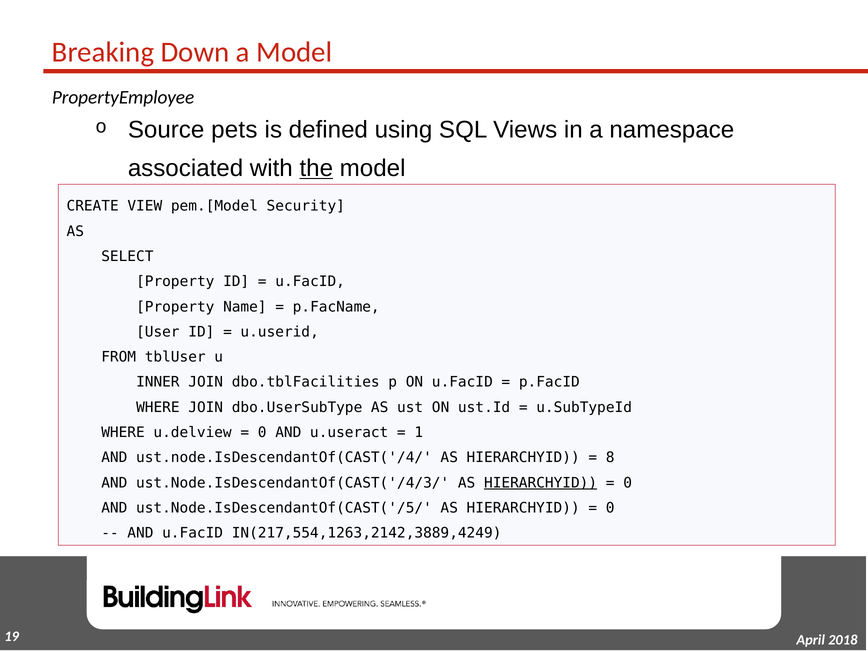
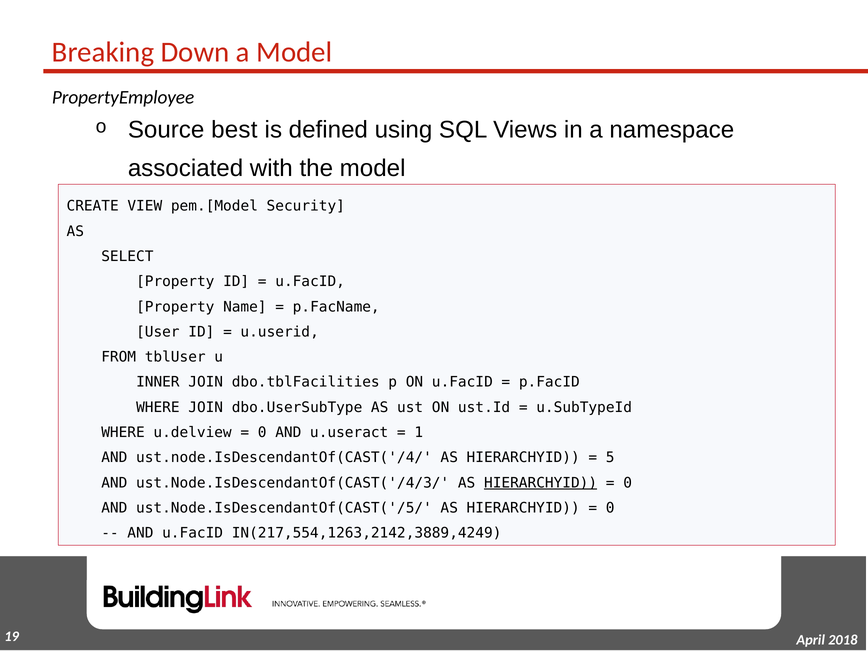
pets: pets -> best (234, 130)
the underline: present -> none (316, 168)
8: 8 -> 5 (610, 458)
